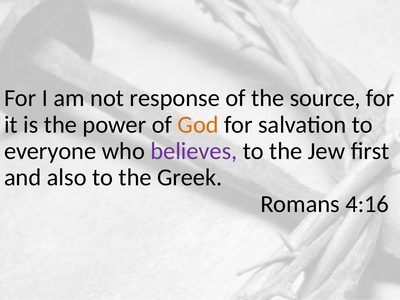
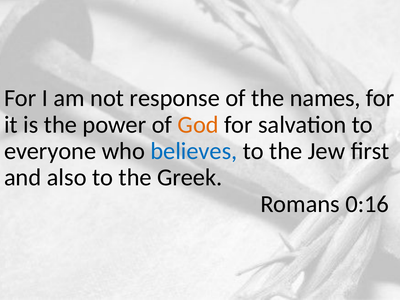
source: source -> names (325, 98)
believes colour: purple -> blue (194, 151)
4:16: 4:16 -> 0:16 (367, 204)
